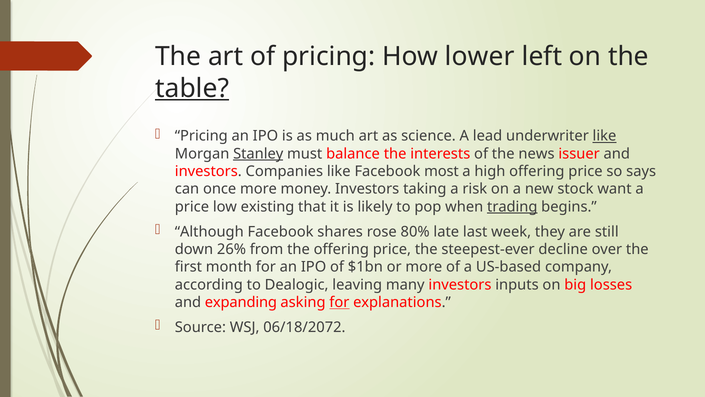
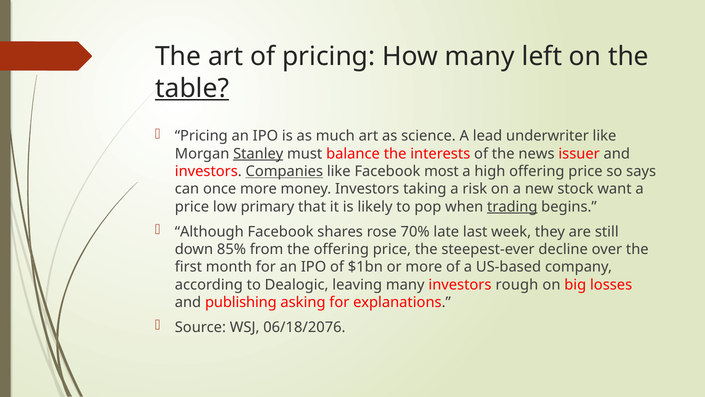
How lower: lower -> many (480, 56)
like underline: present -> none (604, 136)
Companies underline: none -> present (284, 171)
existing: existing -> primary (268, 207)
80%: 80% -> 70% (415, 232)
26%: 26% -> 85% (231, 249)
inputs: inputs -> rough (517, 284)
expanding: expanding -> publishing (241, 302)
for underline: present -> none (339, 302)
06/18/2072: 06/18/2072 -> 06/18/2076 (304, 327)
